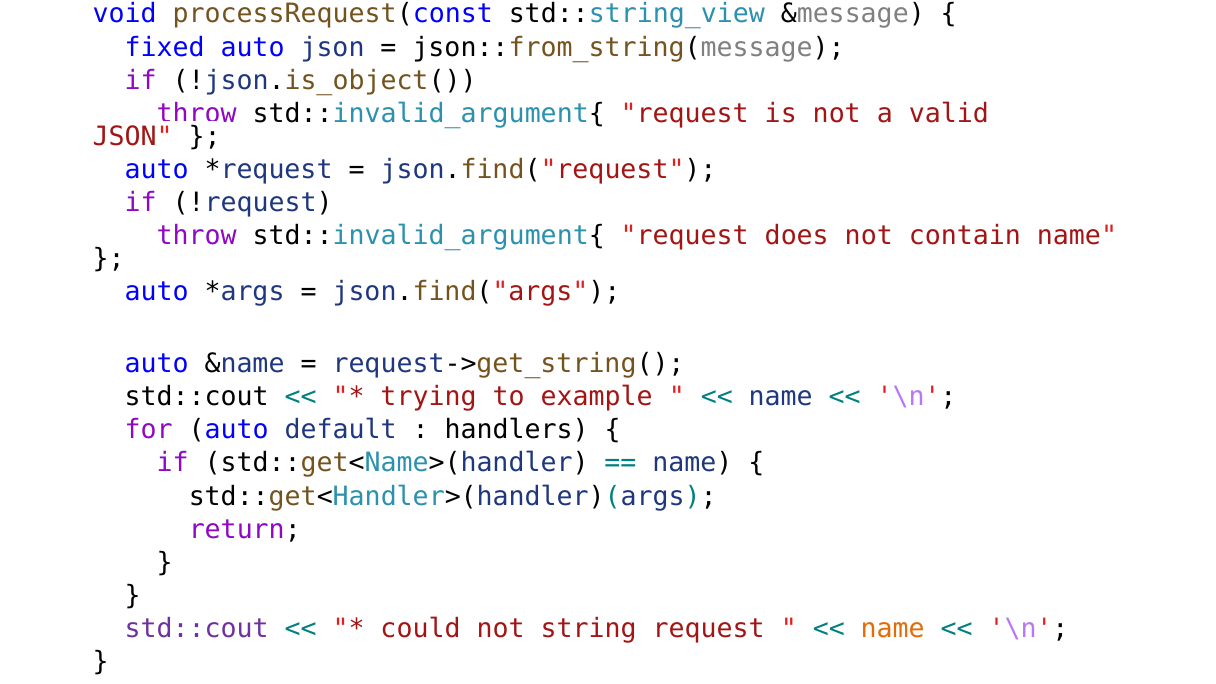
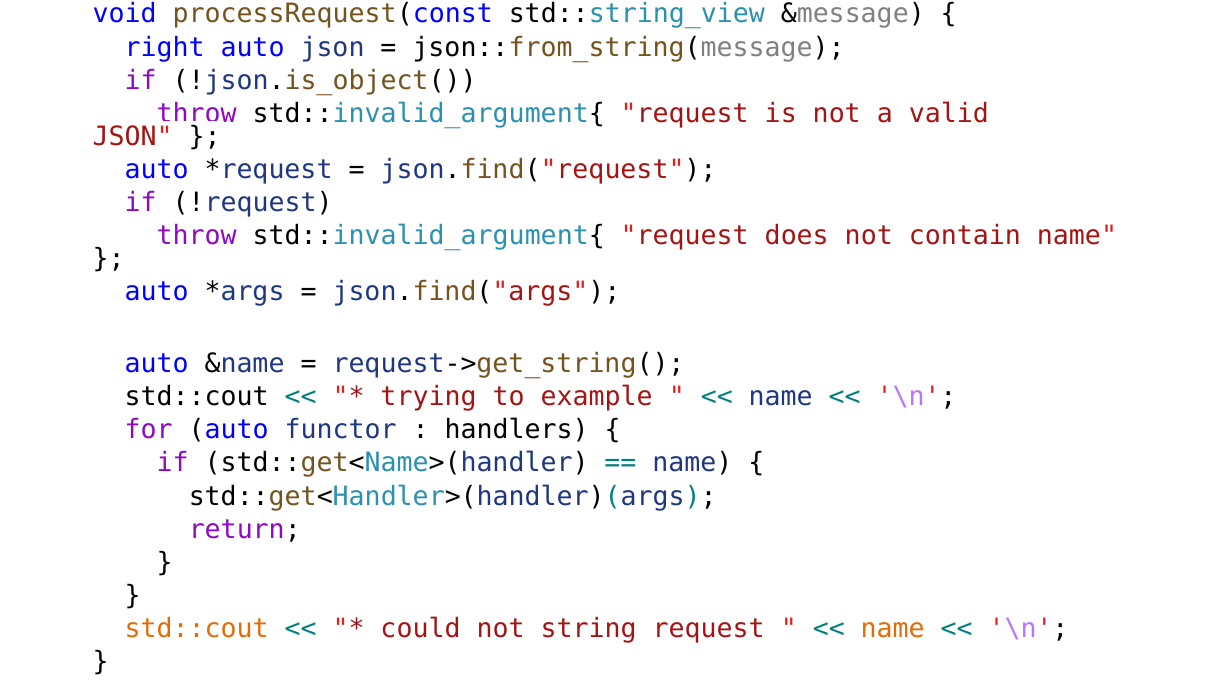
fixed: fixed -> right (165, 47)
default: default -> functor (341, 430)
std::cout colour: purple -> orange (197, 629)
